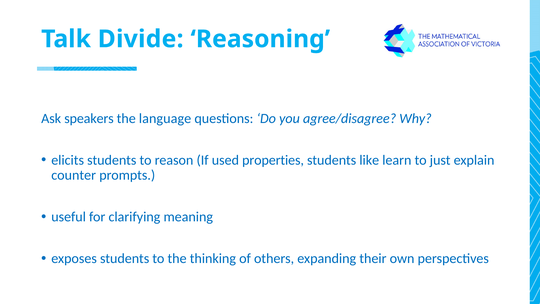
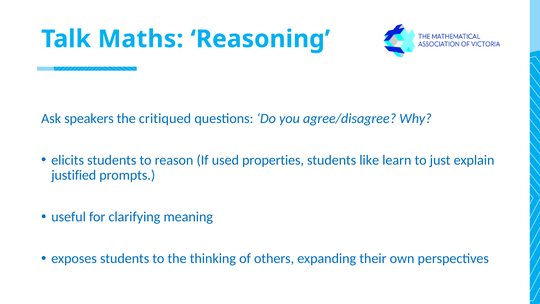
Divide: Divide -> Maths (141, 39)
language: language -> critiqued (165, 118)
counter: counter -> justified (74, 175)
